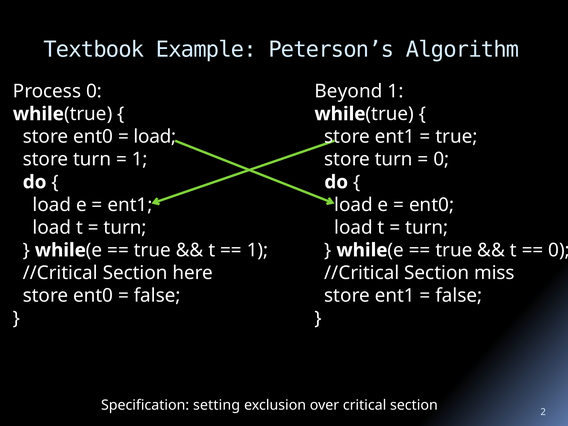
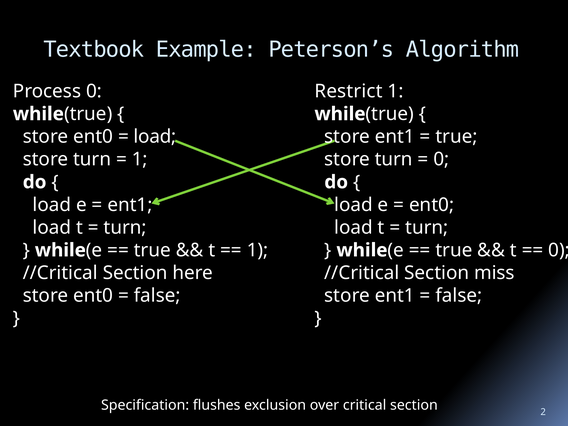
Beyond: Beyond -> Restrict (349, 91)
setting: setting -> flushes (217, 405)
